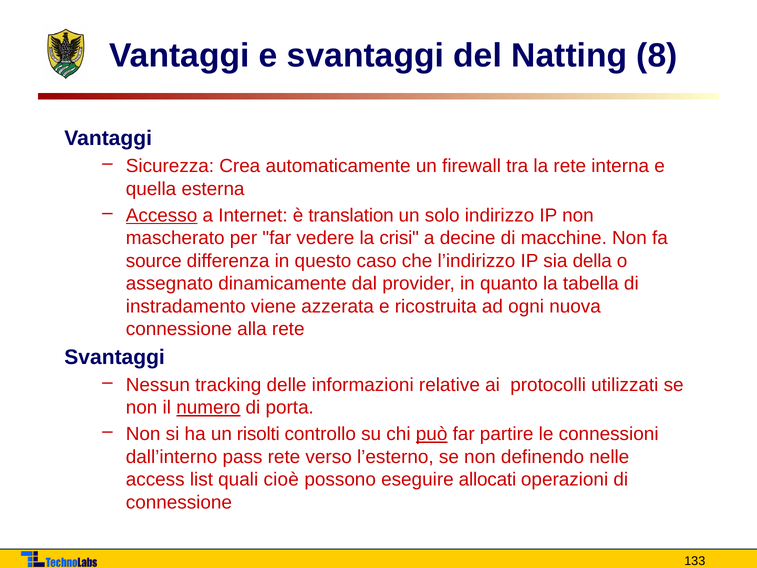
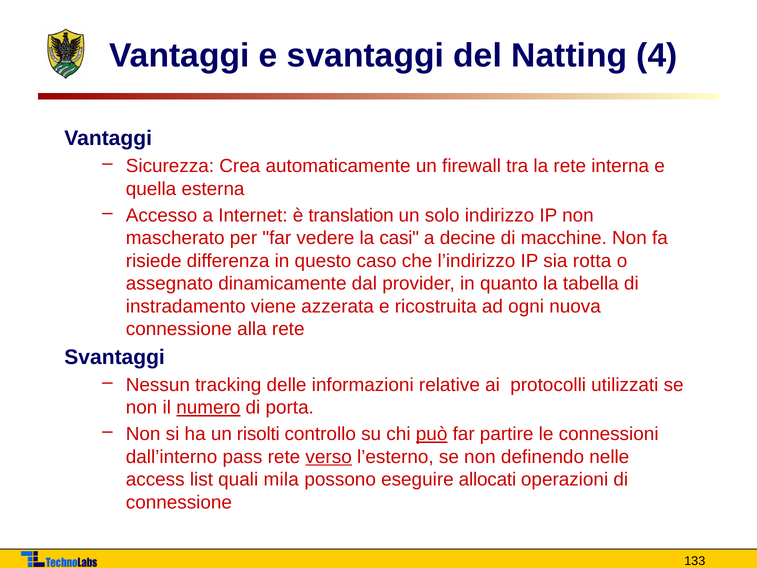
8: 8 -> 4 (657, 55)
Accesso underline: present -> none (162, 215)
crisi: crisi -> casi (399, 238)
source: source -> risiede (154, 261)
della: della -> rotta (592, 261)
verso underline: none -> present (329, 457)
cioè: cioè -> mila (281, 479)
